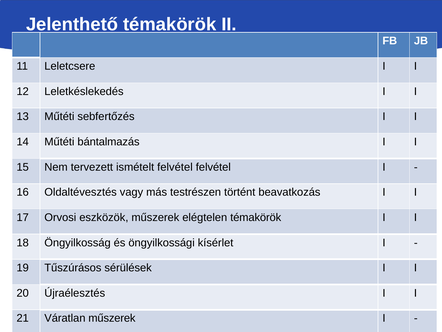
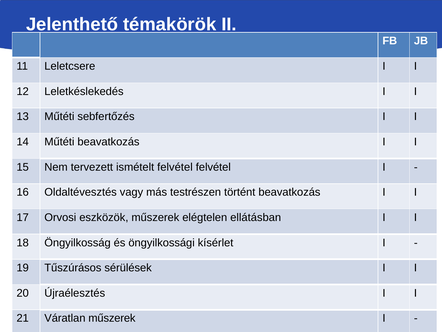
Műtéti bántalmazás: bántalmazás -> beavatkozás (108, 142)
elégtelen témakörök: témakörök -> ellátásban (256, 217)
